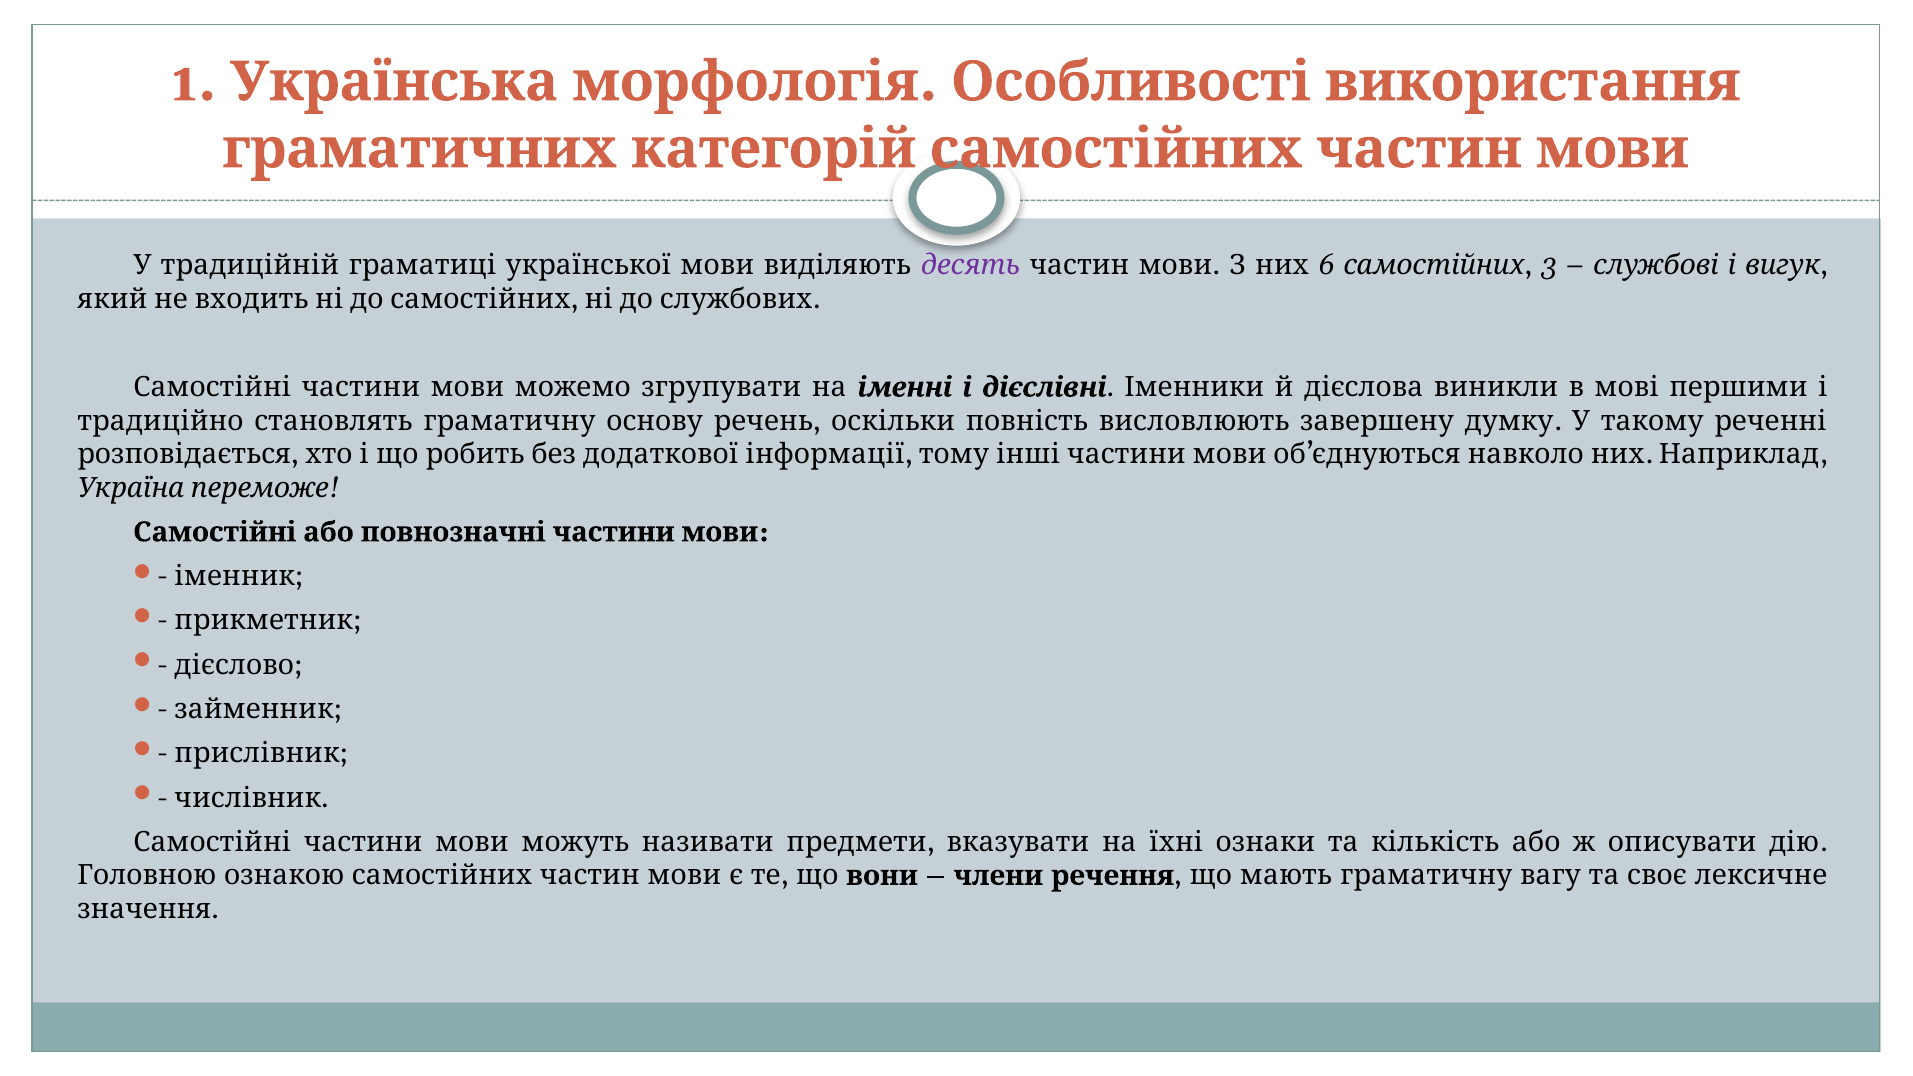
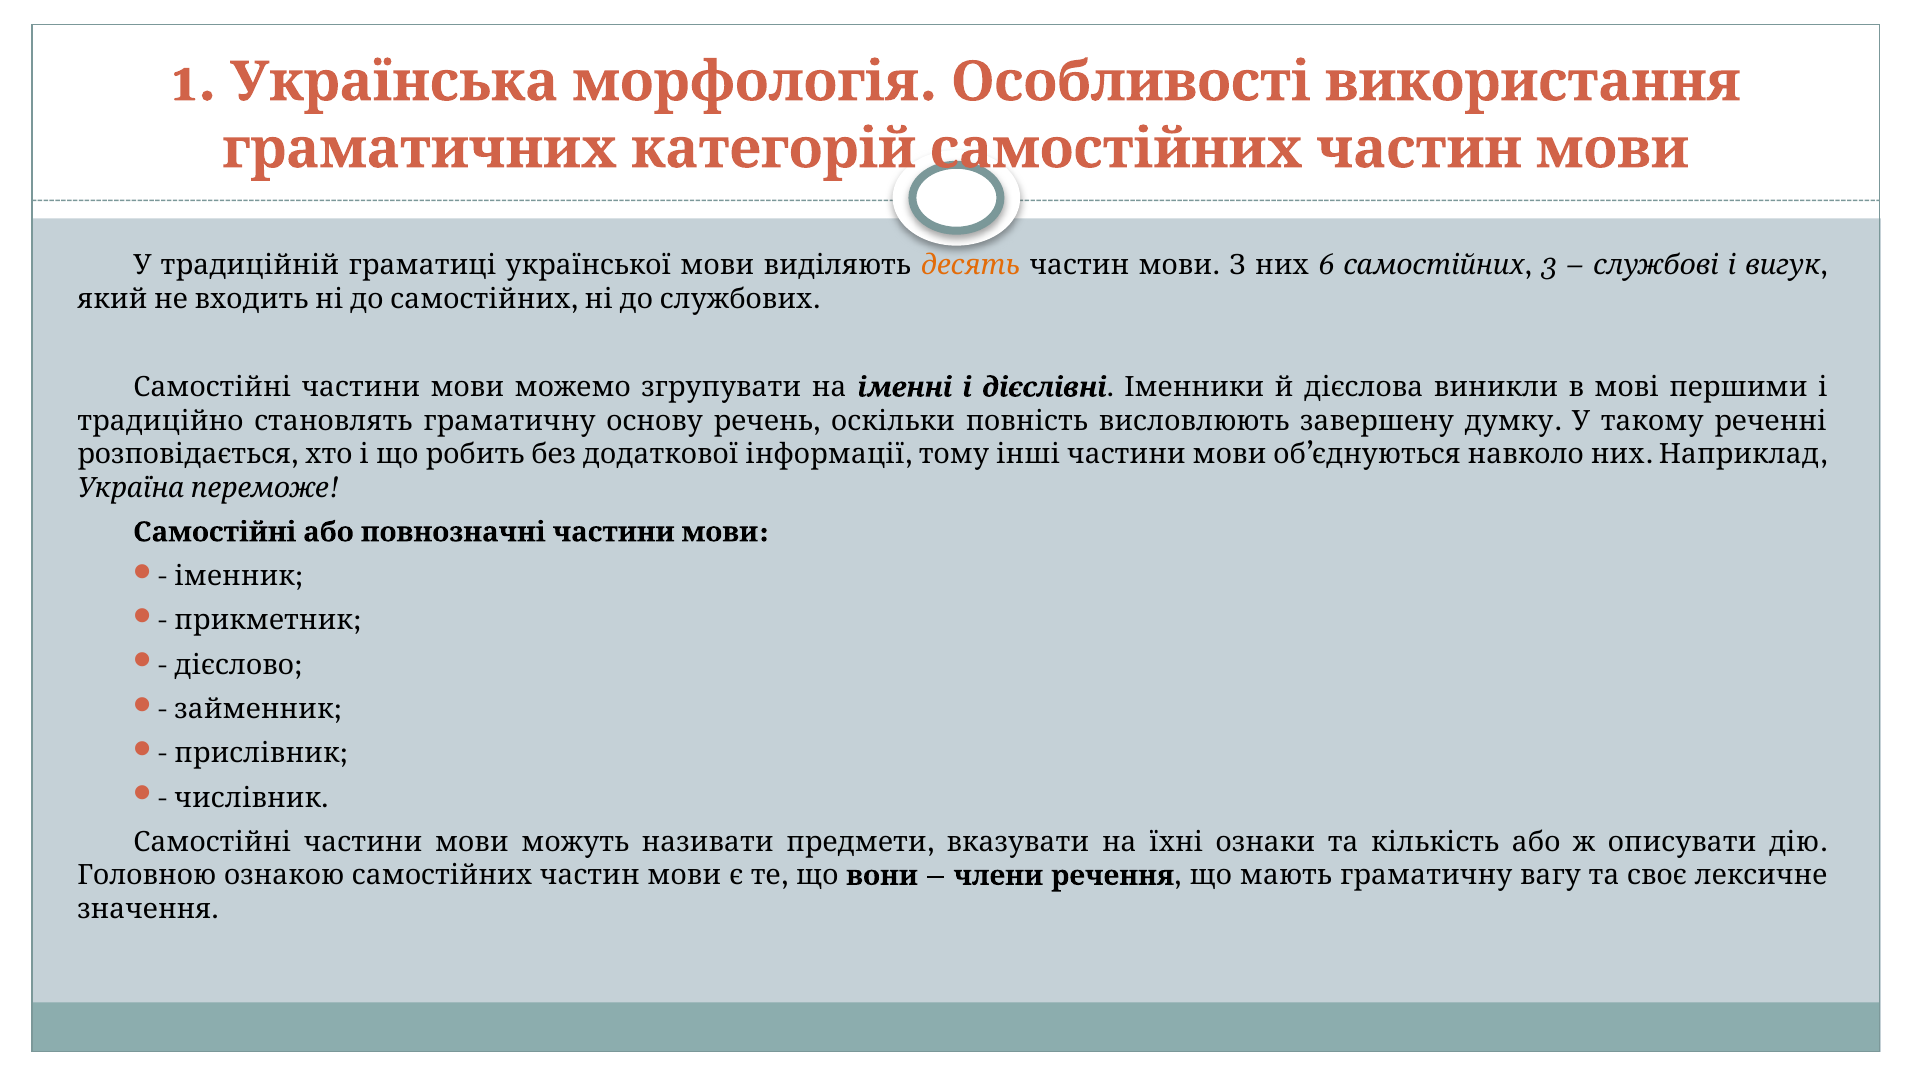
десять colour: purple -> orange (971, 265)
